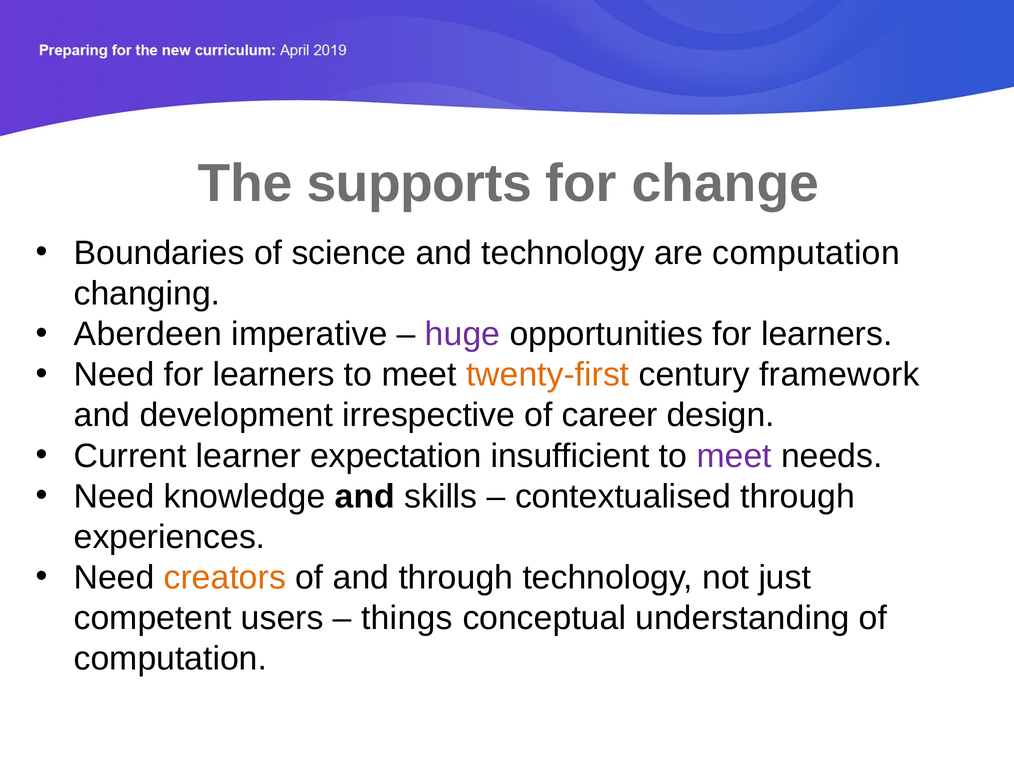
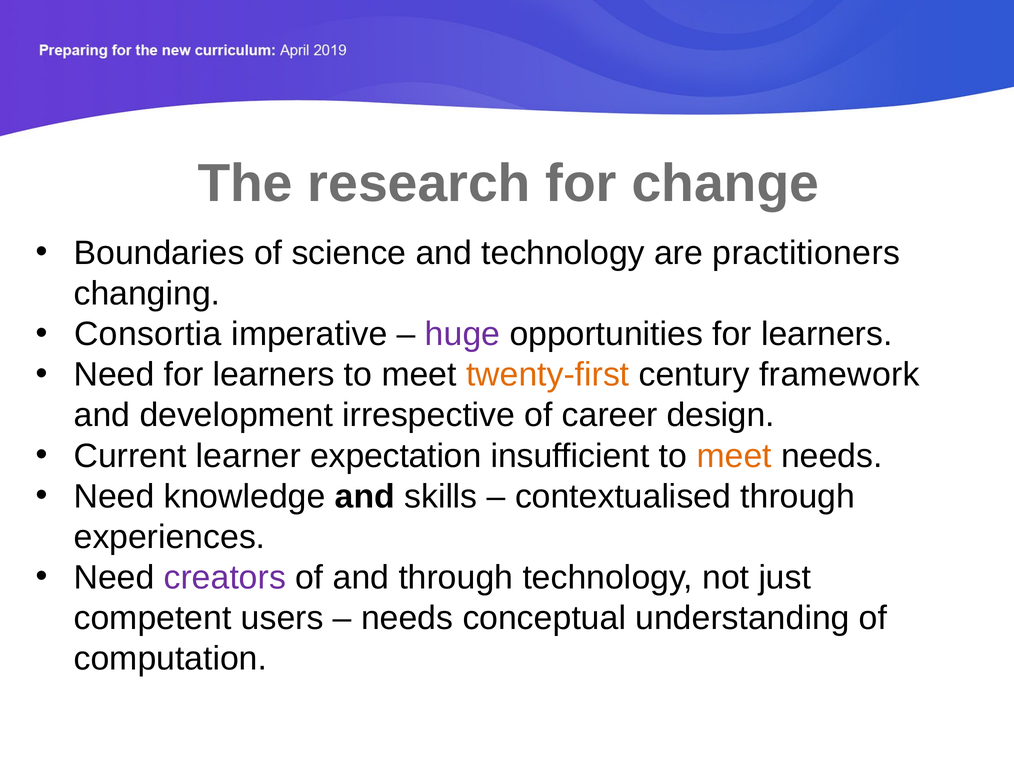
supports: supports -> research (419, 184)
are computation: computation -> practitioners (806, 253)
Aberdeen: Aberdeen -> Consortia (148, 334)
meet colour: purple -> orange (734, 456)
creators colour: orange -> purple (225, 578)
things: things -> needs (407, 618)
